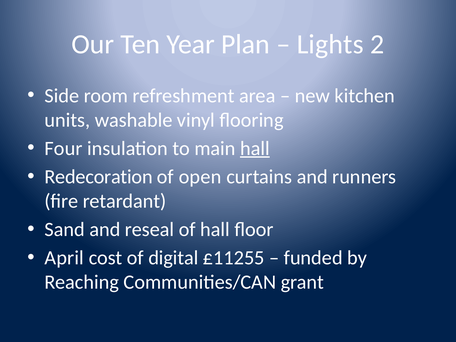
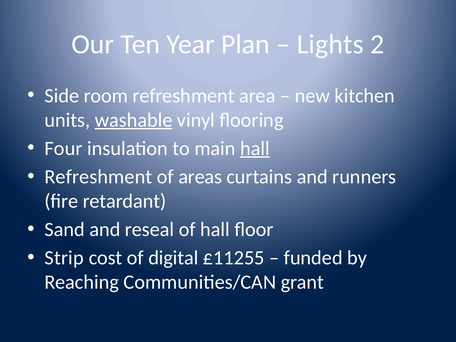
washable underline: none -> present (134, 120)
Redecoration: Redecoration -> Refreshment (98, 177)
open: open -> areas (200, 177)
April: April -> Strip (64, 258)
